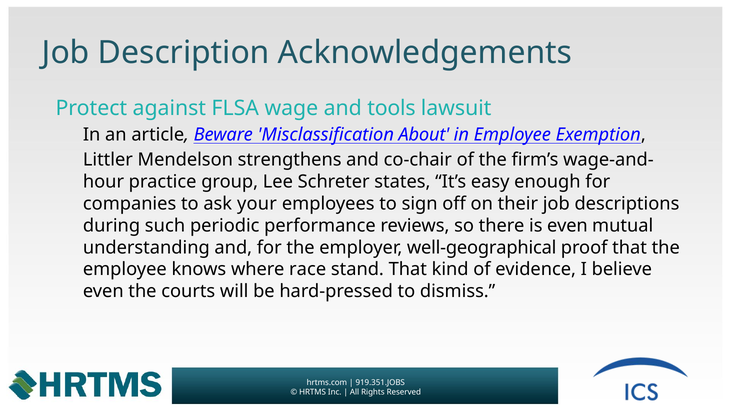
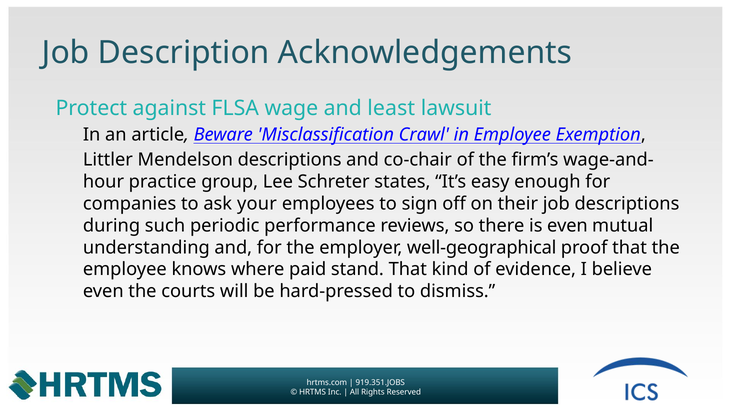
tools: tools -> least (391, 108)
About: About -> Crawl (424, 135)
Mendelson strengthens: strengthens -> descriptions (290, 160)
race: race -> paid (308, 269)
